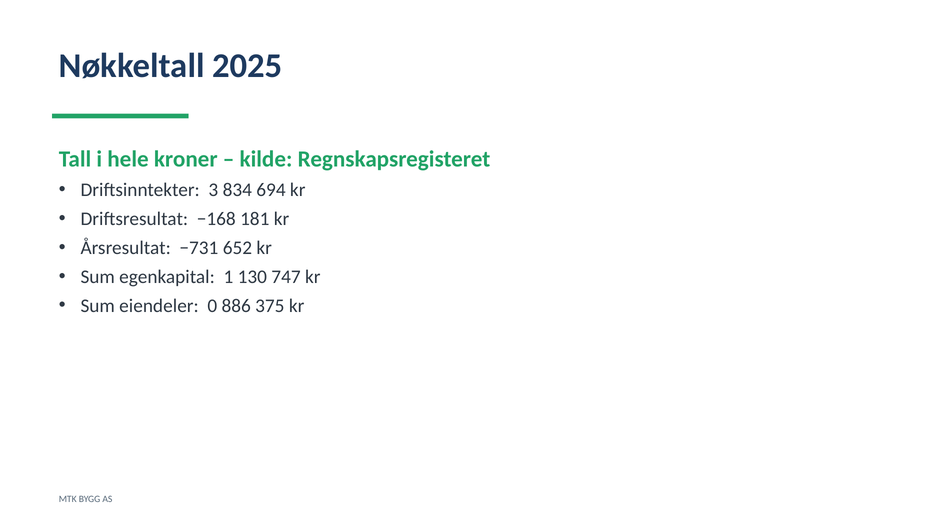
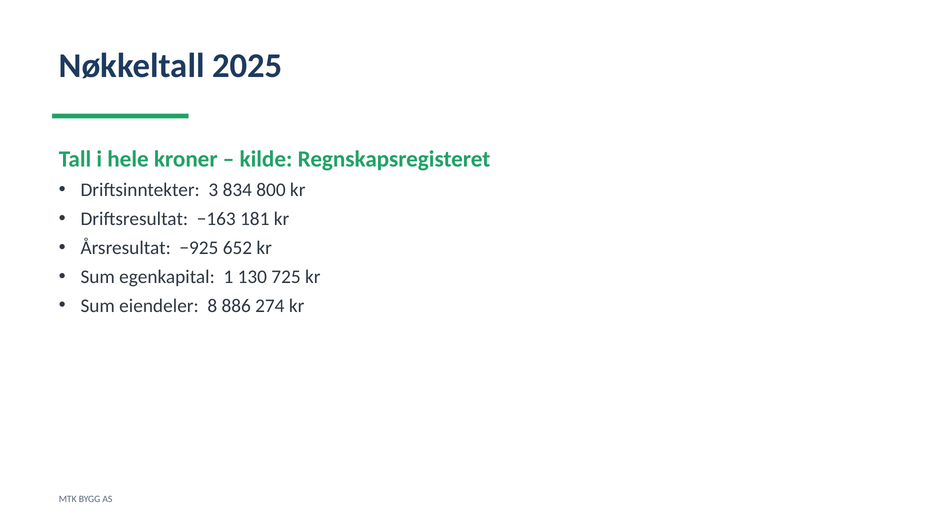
694: 694 -> 800 (271, 190)
−168: −168 -> −163 (216, 219)
−731: −731 -> −925 (199, 248)
747: 747 -> 725 (286, 277)
0: 0 -> 8 (212, 306)
375: 375 -> 274 (270, 306)
